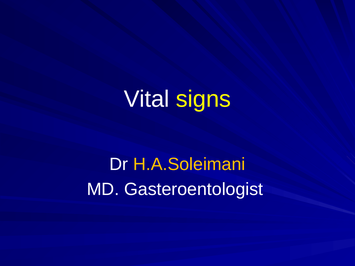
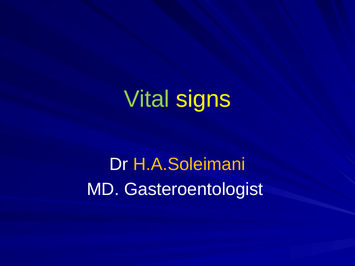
Vital colour: white -> light green (147, 99)
